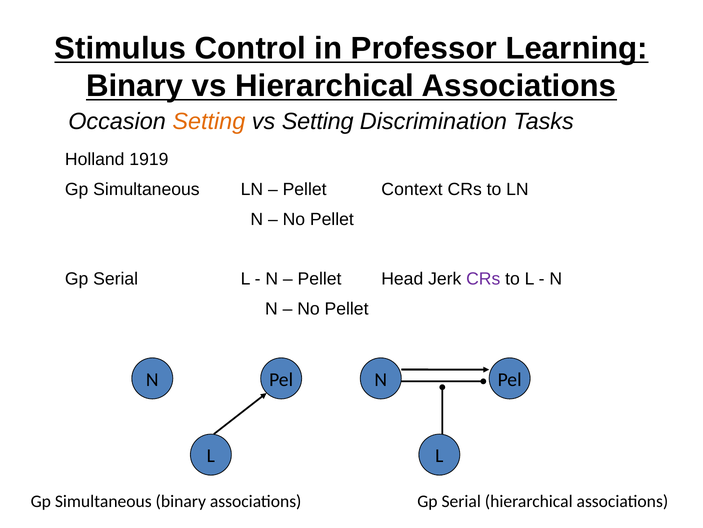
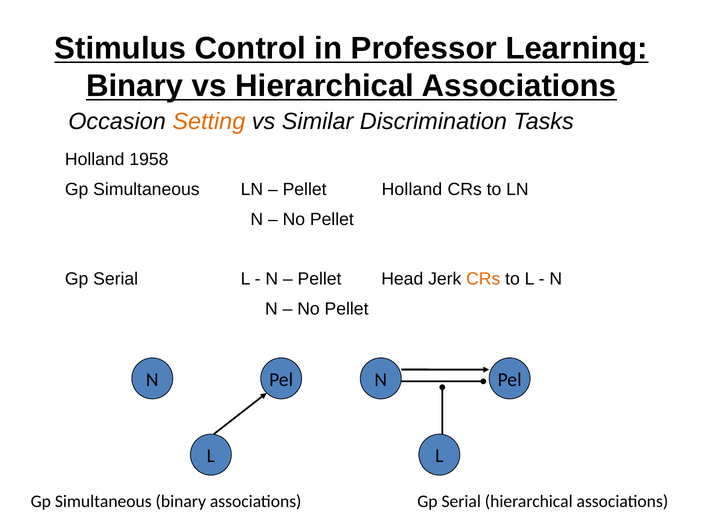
vs Setting: Setting -> Similar (318, 122)
1919: 1919 -> 1958 (149, 159)
Pellet Context: Context -> Holland (412, 189)
CRs colour: purple -> orange (483, 279)
